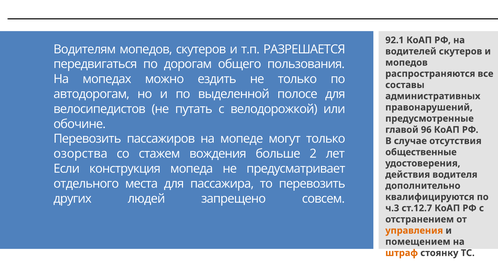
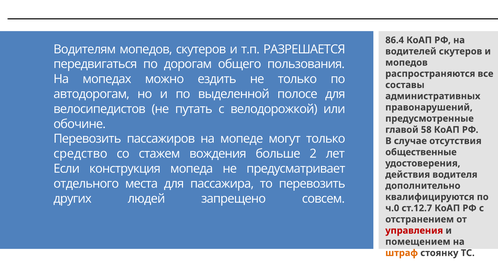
92.1: 92.1 -> 86.4 (395, 40)
96: 96 -> 58 (426, 130)
озорства: озорства -> средство (80, 154)
ч.3: ч.3 -> ч.0 (392, 208)
управления colour: orange -> red (414, 231)
